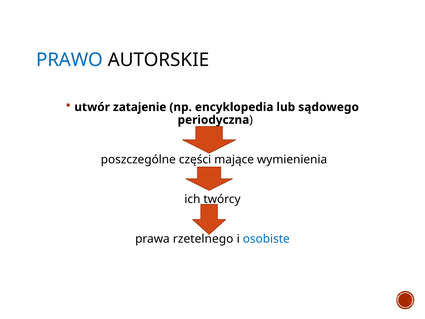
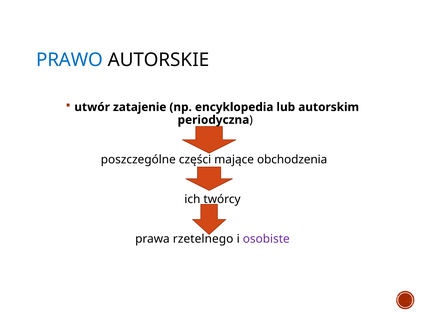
sądowego: sądowego -> autorskim (329, 107)
wymienienia: wymienienia -> obchodzenia (292, 160)
osobiste colour: blue -> purple (266, 239)
